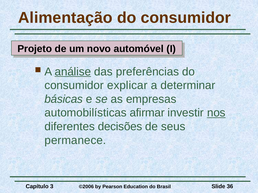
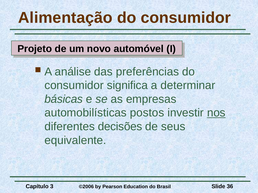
análise underline: present -> none (73, 72)
explicar: explicar -> significa (127, 86)
afirmar: afirmar -> postos (147, 113)
permanece: permanece -> equivalente (75, 141)
